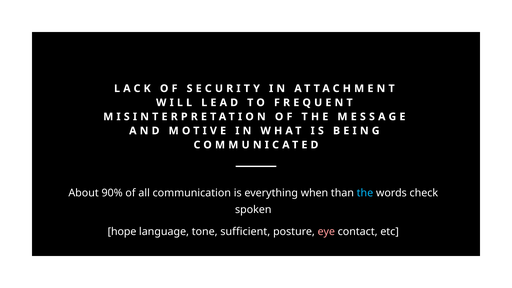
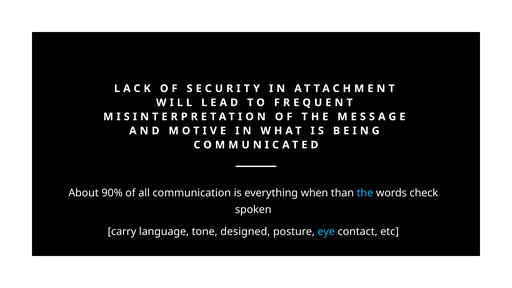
hope: hope -> carry (122, 232)
sufficient: sufficient -> designed (245, 232)
eye colour: pink -> light blue (326, 232)
